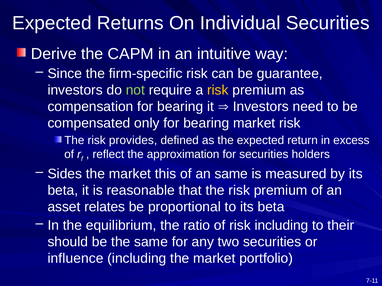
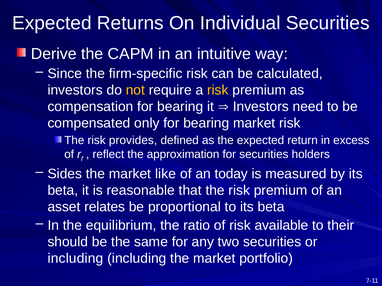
guarantee: guarantee -> calculated (290, 74)
not colour: light green -> yellow (135, 90)
this: this -> like (166, 174)
an same: same -> today (231, 174)
risk including: including -> available (281, 226)
influence: influence -> including (75, 259)
